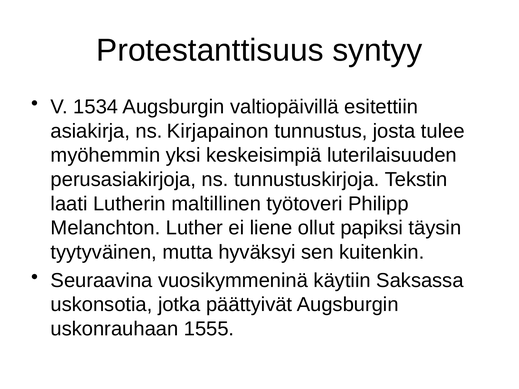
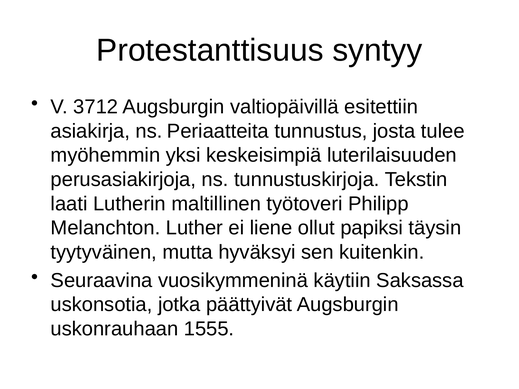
1534: 1534 -> 3712 (96, 107)
Kirjapainon: Kirjapainon -> Periaatteita (218, 131)
